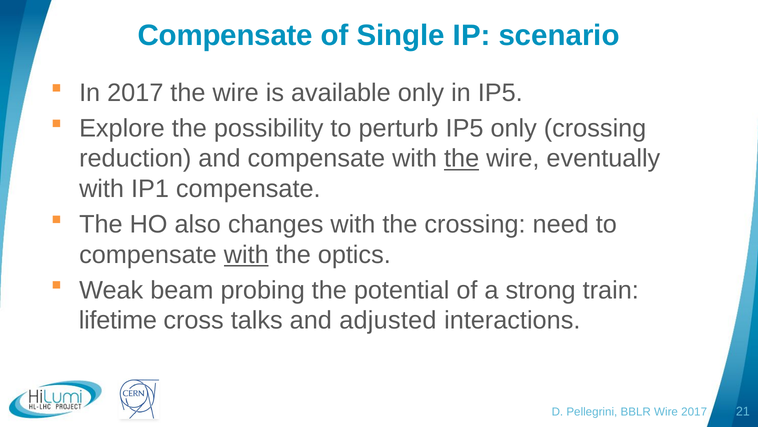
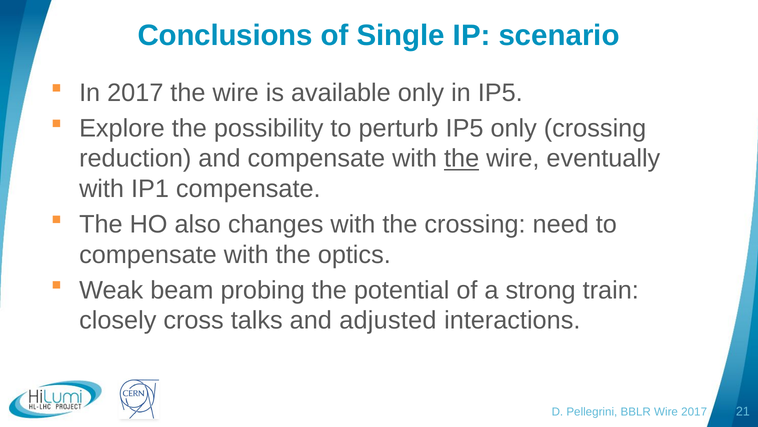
Compensate: Compensate -> Conclusions (225, 36)
with underline: present -> none (246, 254)
lifetime: lifetime -> closely (118, 320)
